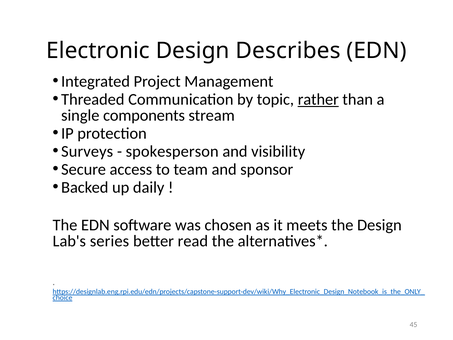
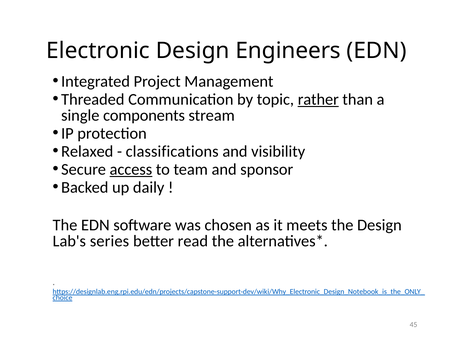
Describes: Describes -> Engineers (288, 51)
Surveys: Surveys -> Relaxed (87, 151)
spokesperson: spokesperson -> classifications (172, 151)
access underline: none -> present (131, 169)
